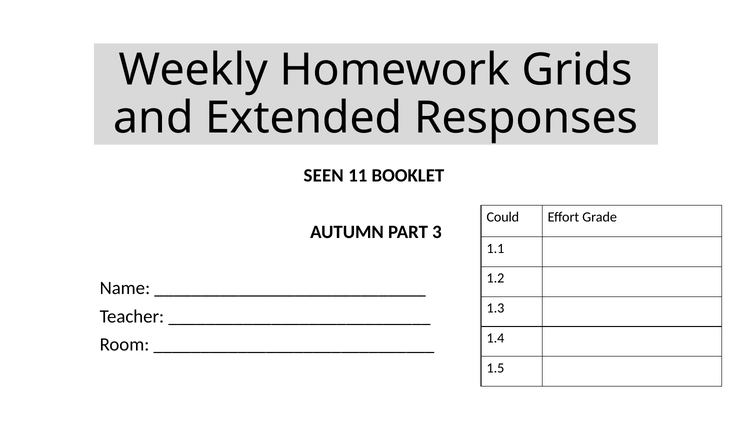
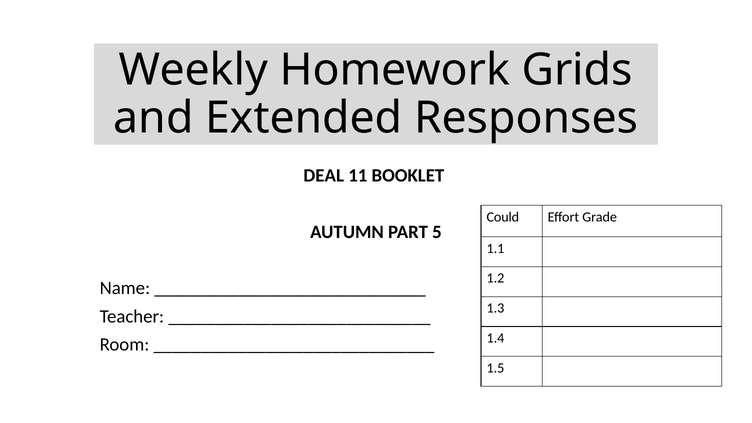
SEEN: SEEN -> DEAL (324, 176)
3: 3 -> 5 (437, 232)
